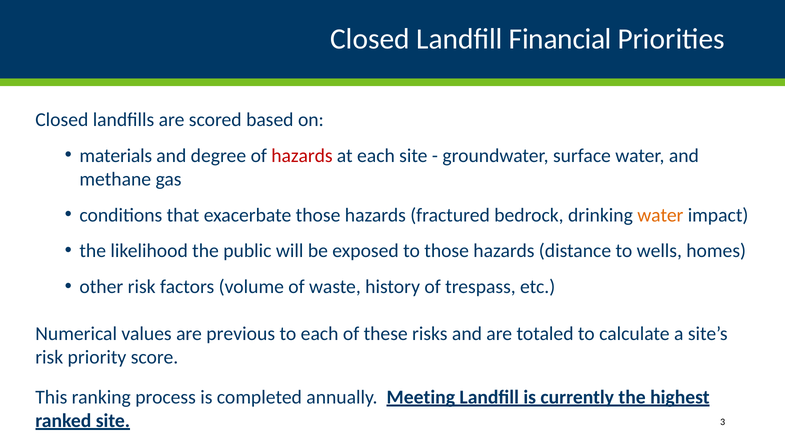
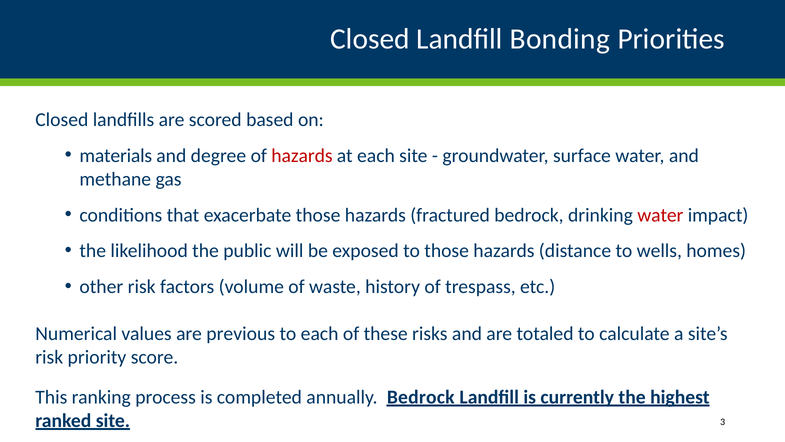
Financial: Financial -> Bonding (560, 39)
water colour: orange -> red (660, 215)
annually Meeting: Meeting -> Bedrock (421, 397)
